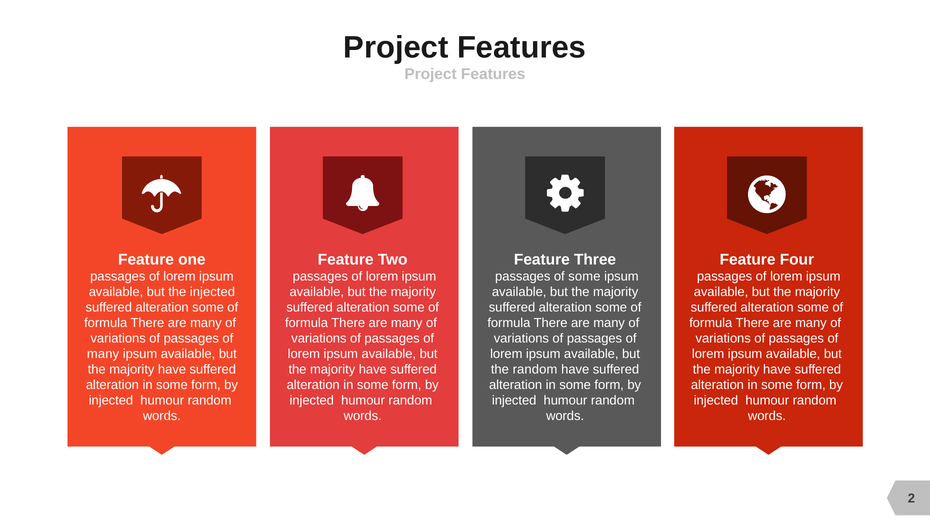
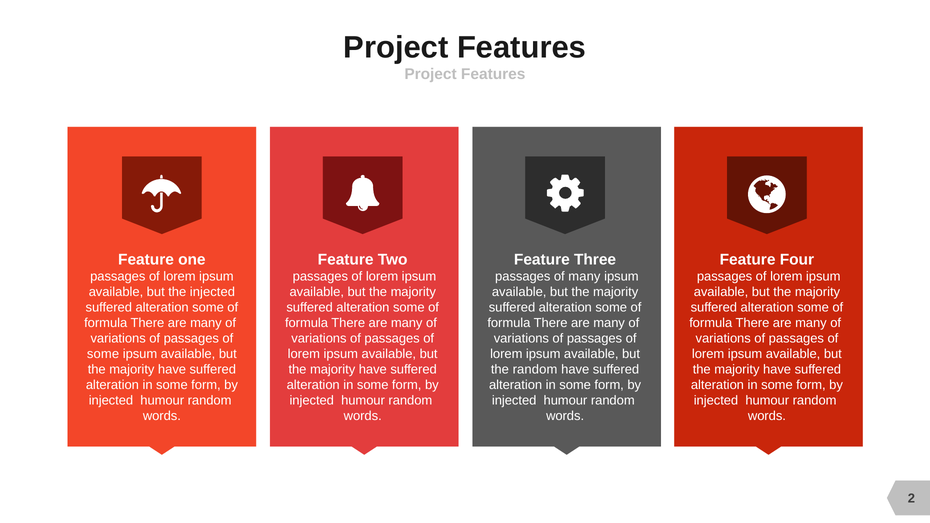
of some: some -> many (584, 277)
many: many -> some (103, 354)
